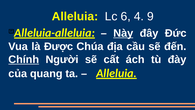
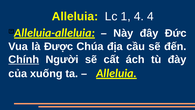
6: 6 -> 1 (126, 16)
4 9: 9 -> 4 (150, 16)
Này underline: present -> none (123, 33)
quang: quang -> xuống (46, 73)
